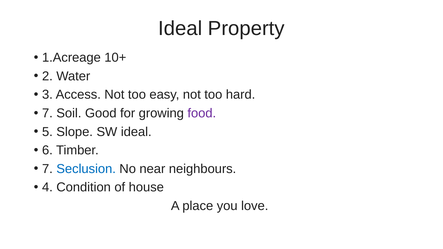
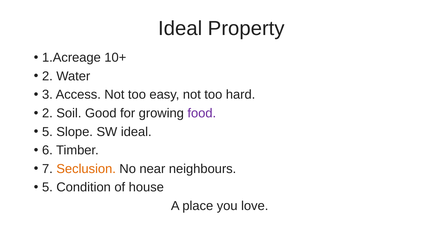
7: 7 -> 2 (47, 113)
Seclusion colour: blue -> orange (86, 169)
4: 4 -> 5 (47, 188)
